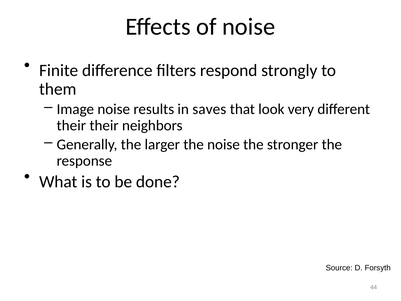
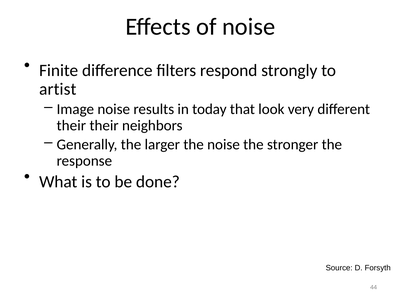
them: them -> artist (58, 89)
saves: saves -> today (209, 109)
